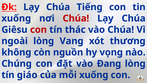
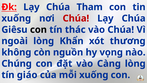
Tiếng: Tiếng -> Tham (90, 7)
con colour: red -> black (38, 30)
Vang: Vang -> Khẩn (72, 41)
Đang: Đang -> Càng (109, 63)
